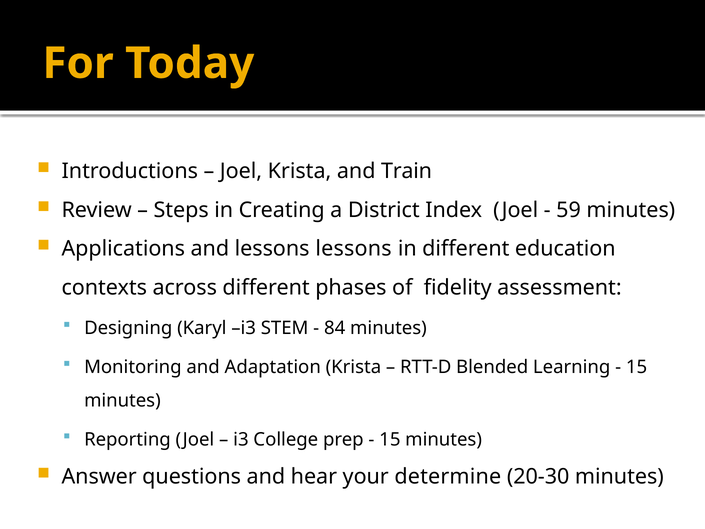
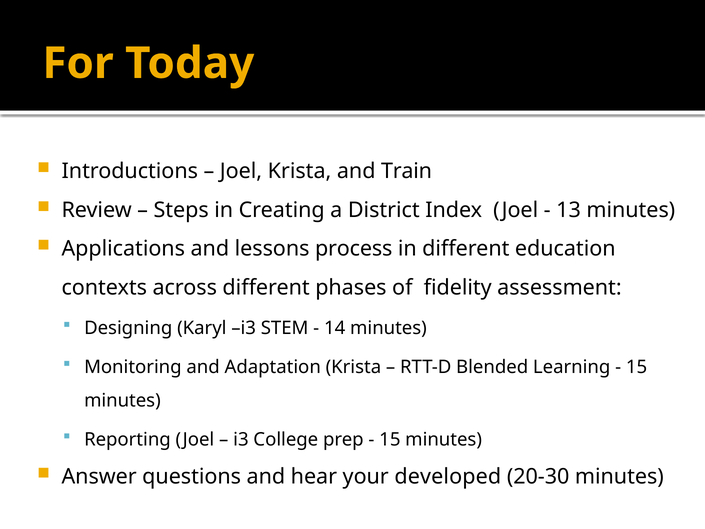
59: 59 -> 13 (569, 210)
lessons lessons: lessons -> process (354, 249)
84: 84 -> 14 (335, 328)
determine: determine -> developed (448, 477)
